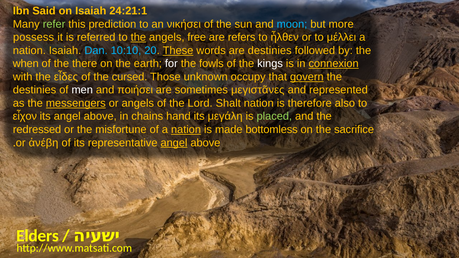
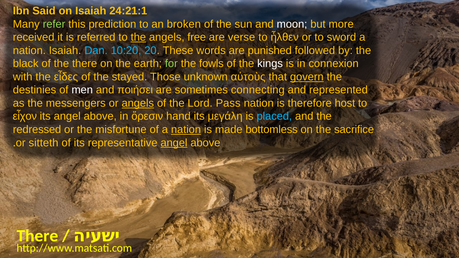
νικήσει: νικήσει -> broken (184, 24)
moon colour: light blue -> white (292, 24)
possess: possess -> received (34, 37)
refers: refers -> verse (242, 37)
μέλλει: μέλλει -> sword (341, 37)
10:10: 10:10 -> 10:20 (126, 51)
These underline: present -> none (178, 51)
are destinies: destinies -> punished (270, 51)
when: when -> black (26, 64)
for colour: white -> light green (171, 64)
connexion underline: present -> none (334, 64)
cursed: cursed -> stayed (130, 77)
occupy: occupy -> αὐτοὺς (248, 77)
μεγιστᾶνες: μεγιστᾶνες -> connecting (258, 90)
messengers underline: present -> none (76, 103)
angels underline: none -> present (138, 103)
Shalt: Shalt -> Pass (228, 103)
also: also -> host (345, 103)
chains: chains -> ὄρεσιν (147, 116)
placed colour: light green -> light blue (274, 116)
ἀνέβη: ἀνέβη -> sitteth (44, 143)
Elders: Elders -> There (37, 236)
